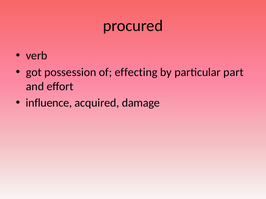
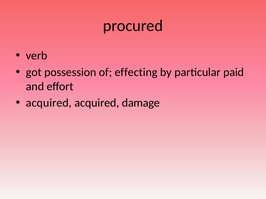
part: part -> paid (234, 72)
influence: influence -> acquired (49, 103)
